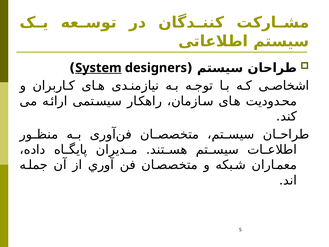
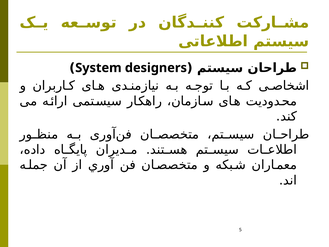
System underline: present -> none (98, 68)
